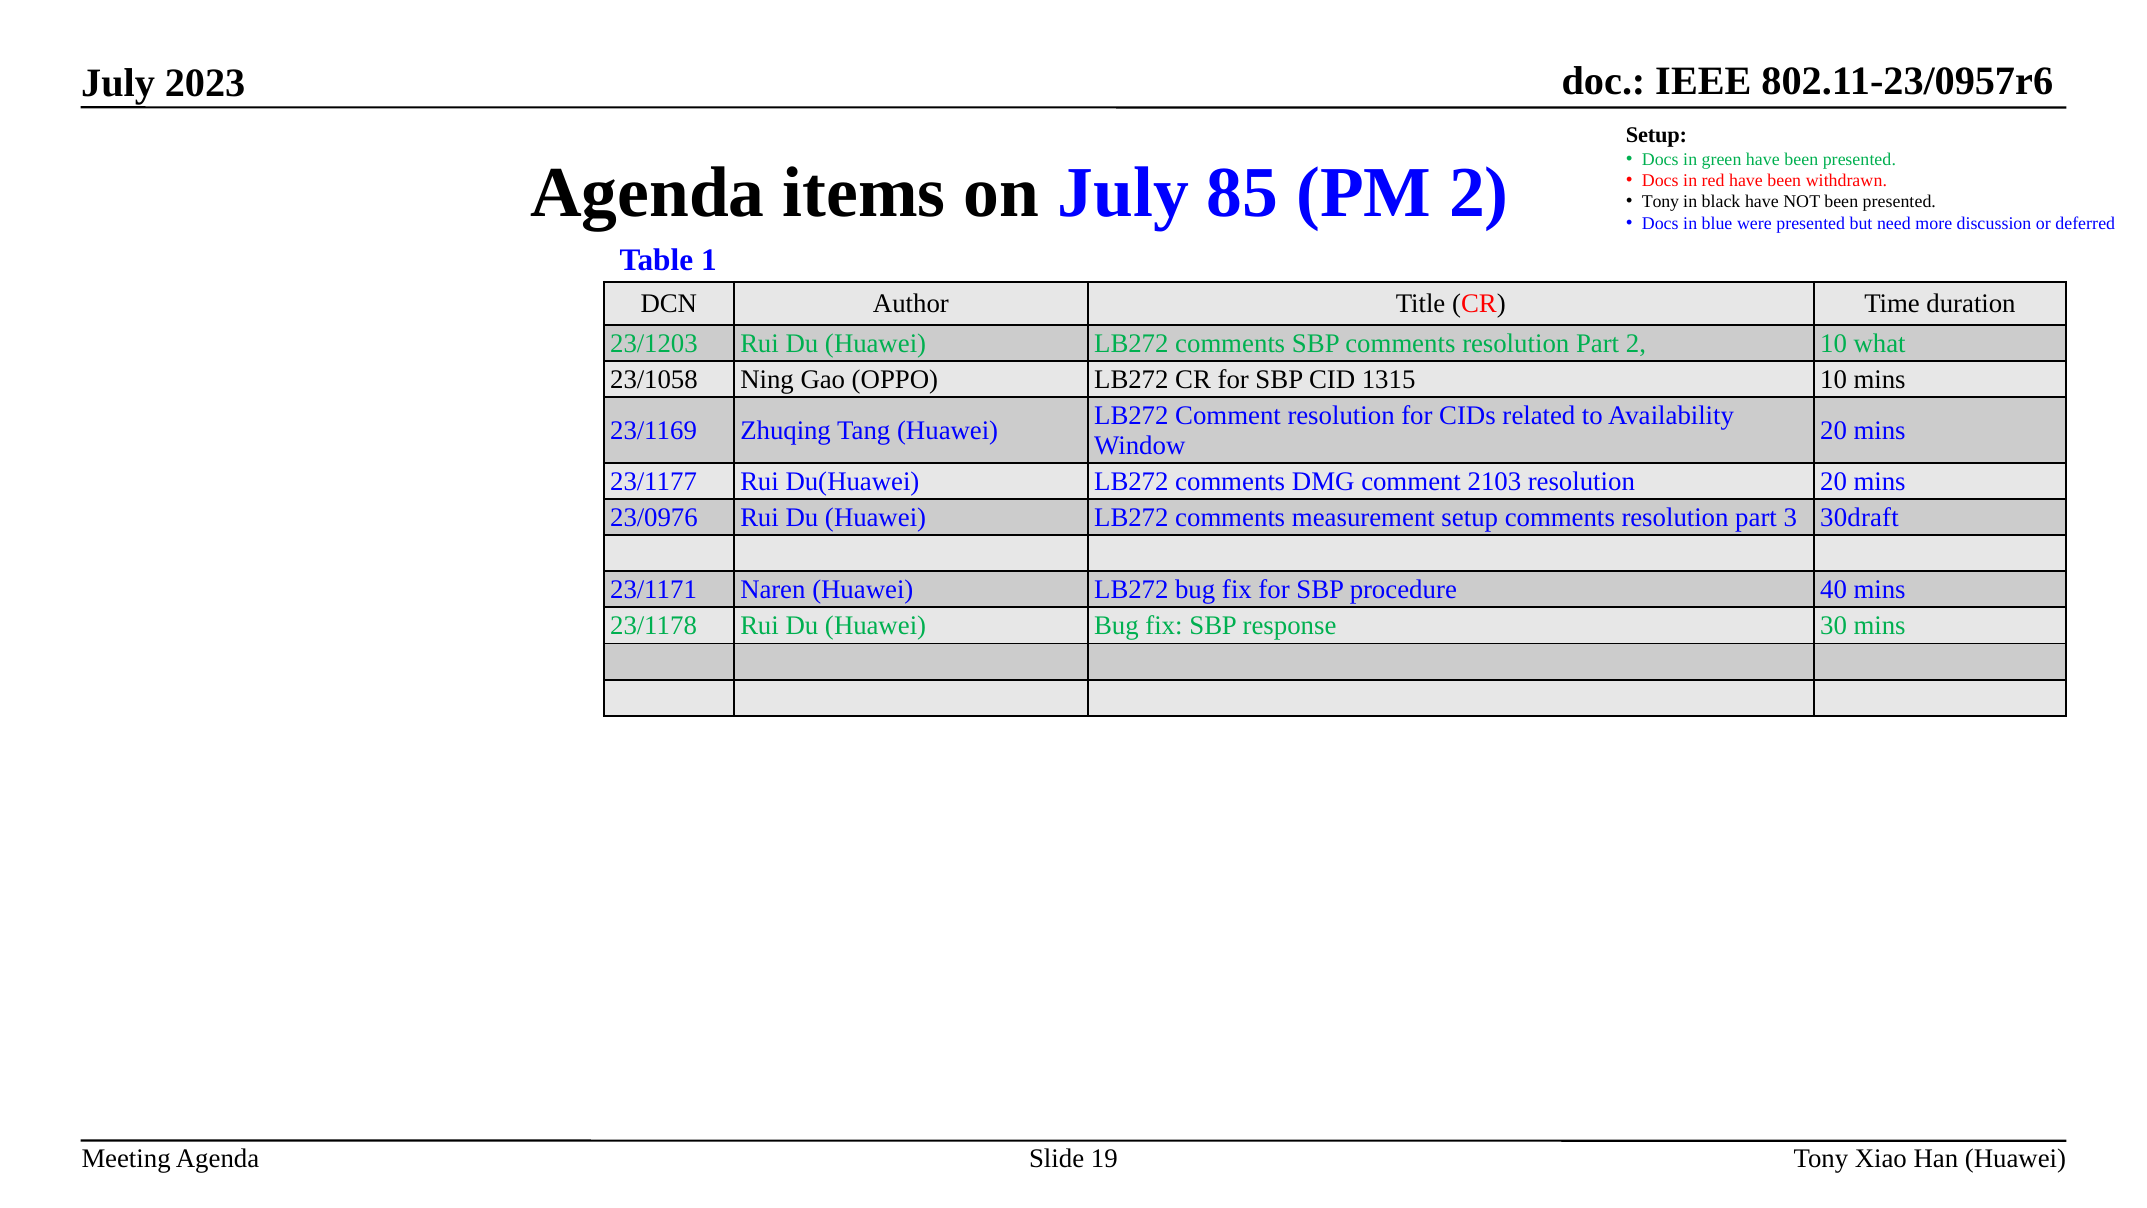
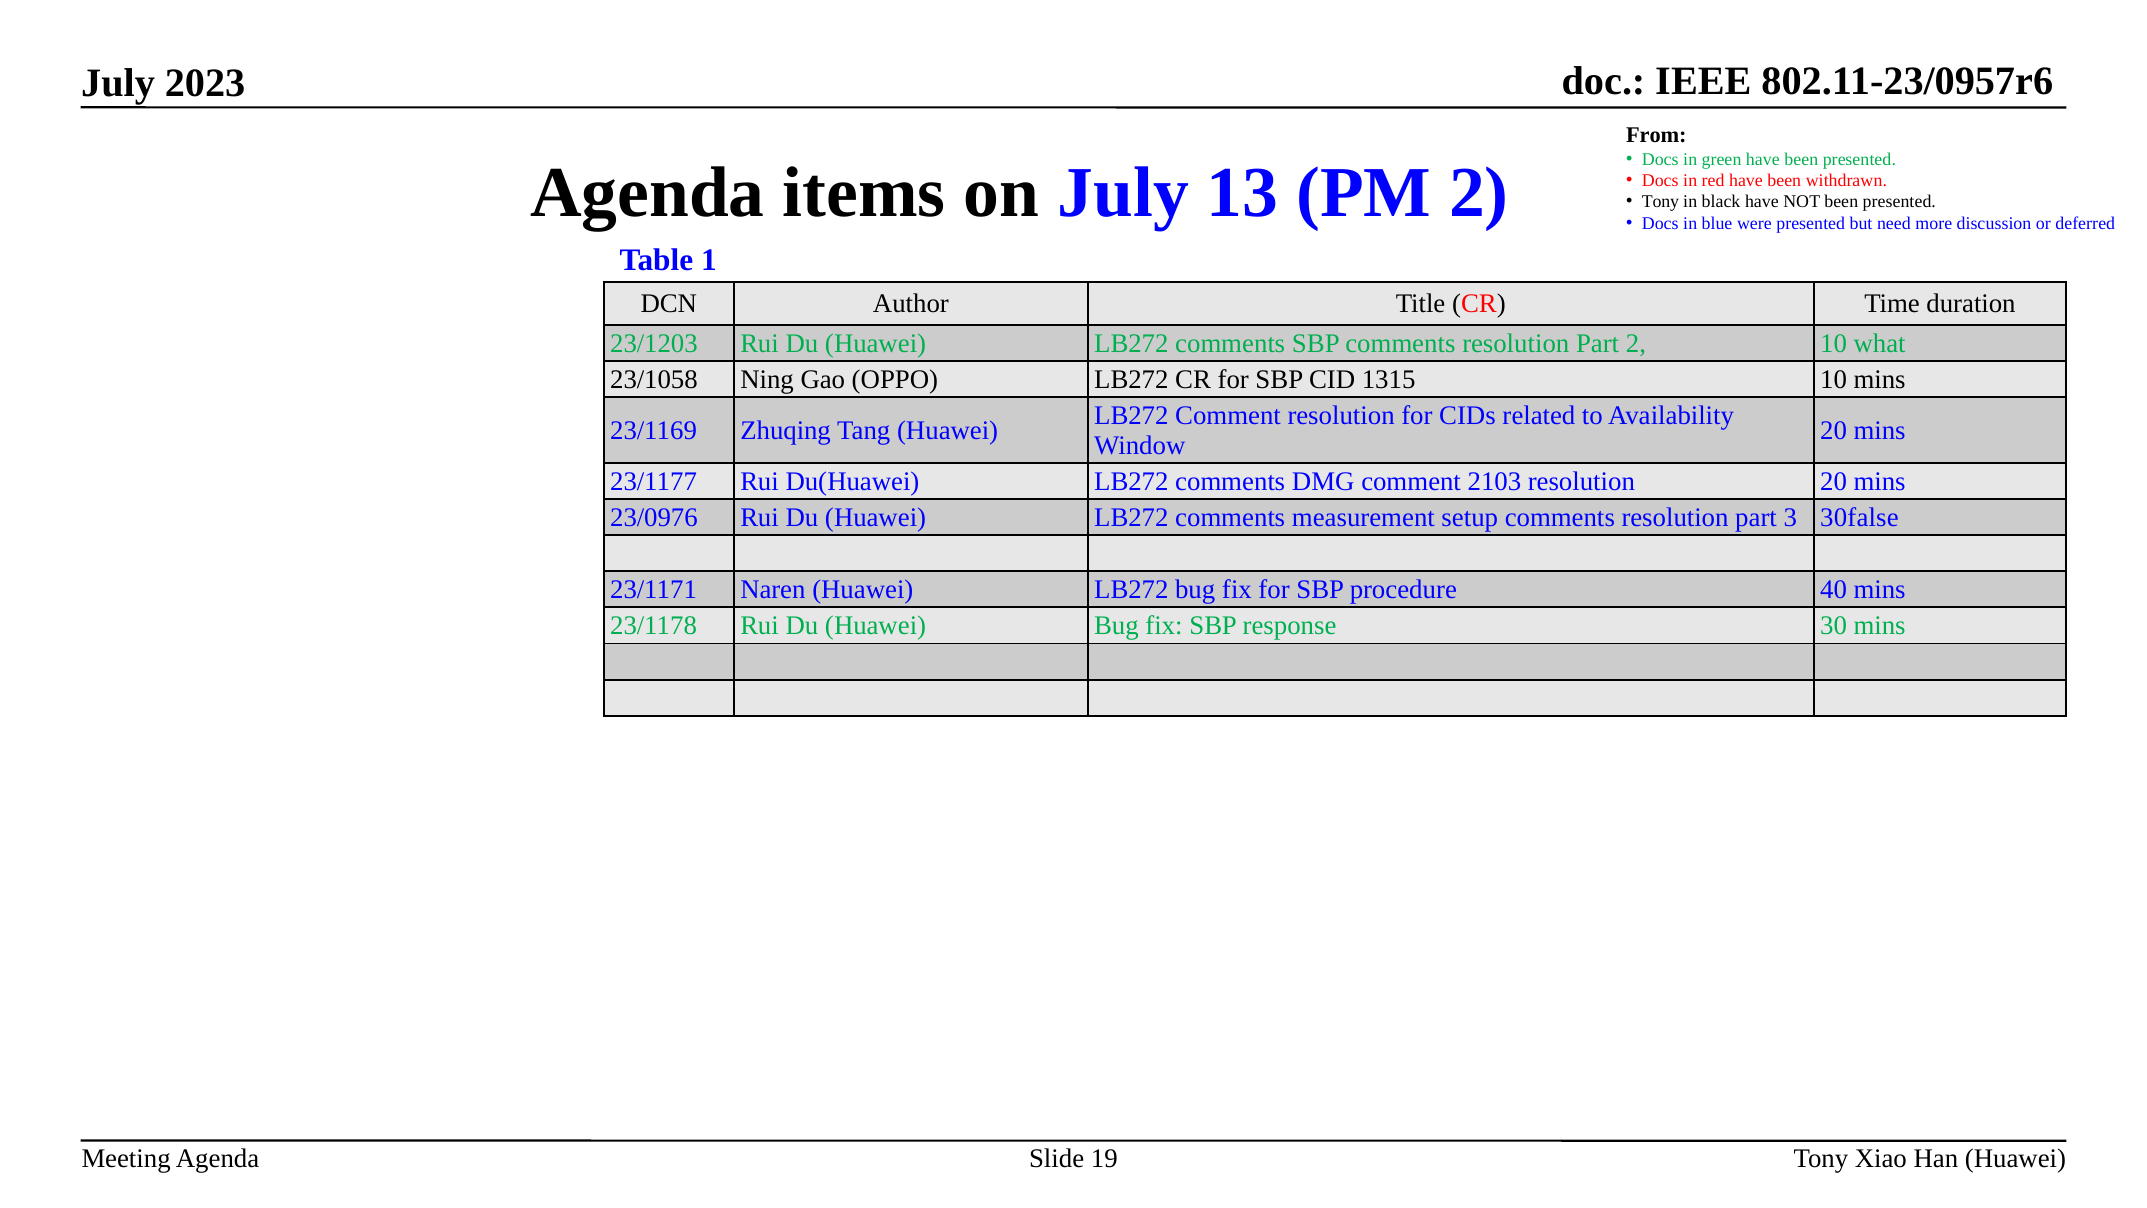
Setup: Setup -> From (1656, 135)
85: 85 -> 13 (1243, 193)
30draft: 30draft -> 30false (1859, 517)
